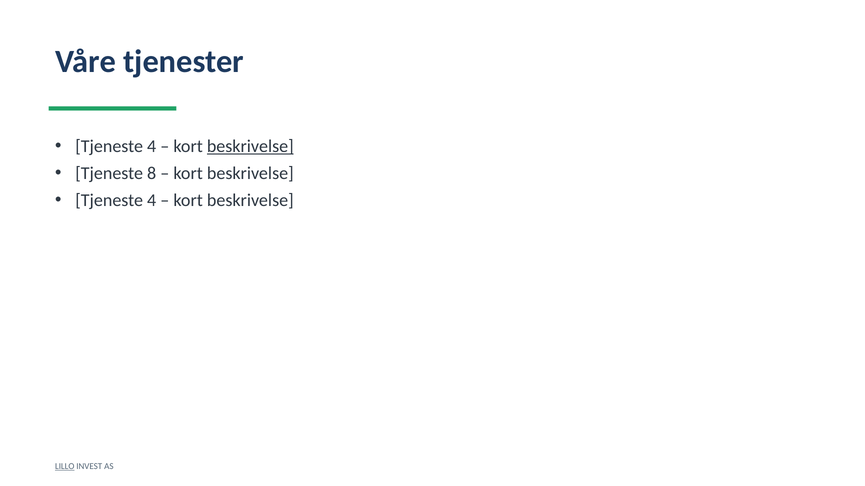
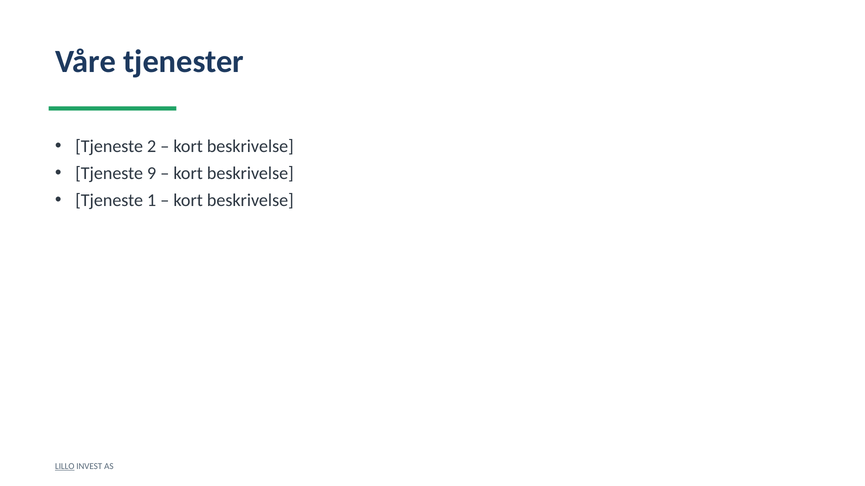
4: 4 -> 2 (152, 147)
beskrivelse underline: present -> none (250, 147)
8: 8 -> 9 (152, 174)
4: 4 -> 1 (152, 201)
